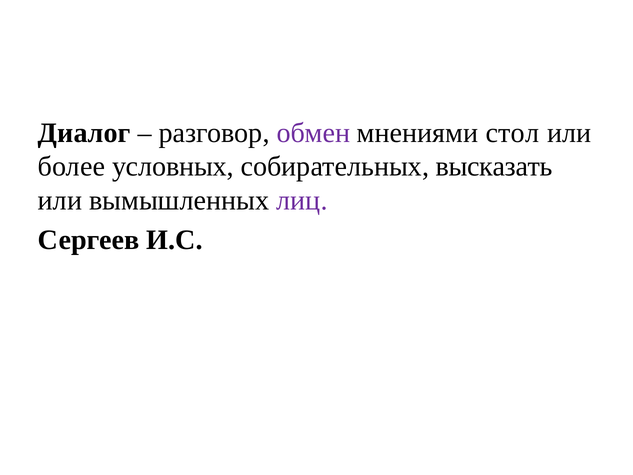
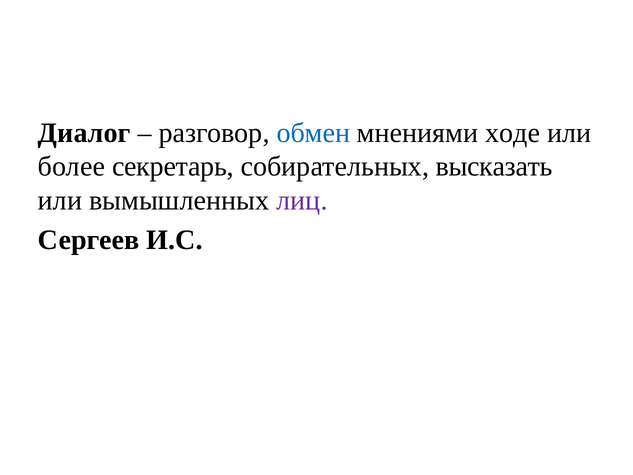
обмен colour: purple -> blue (313, 133)
стол: стол -> ходе (513, 133)
условных: условных -> секретарь (173, 167)
